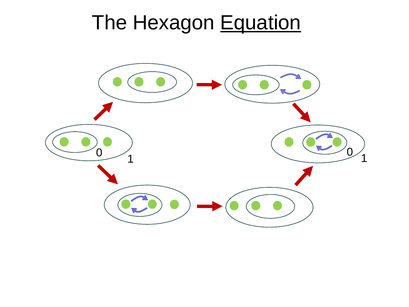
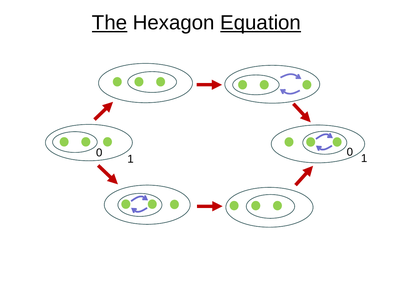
The underline: none -> present (110, 23)
